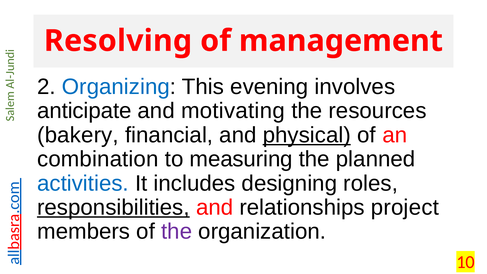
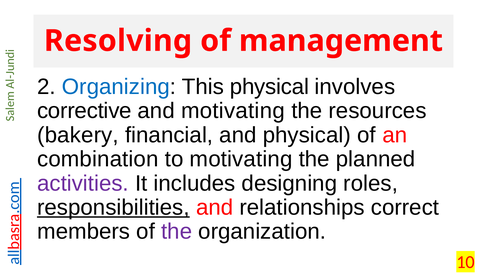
This evening: evening -> physical (269, 87)
anticipate: anticipate -> corrective (84, 111)
physical underline: present -> none (307, 135)
to measuring: measuring -> motivating (241, 159)
activities colour: blue -> purple (83, 183)
project: project -> correct (405, 207)
